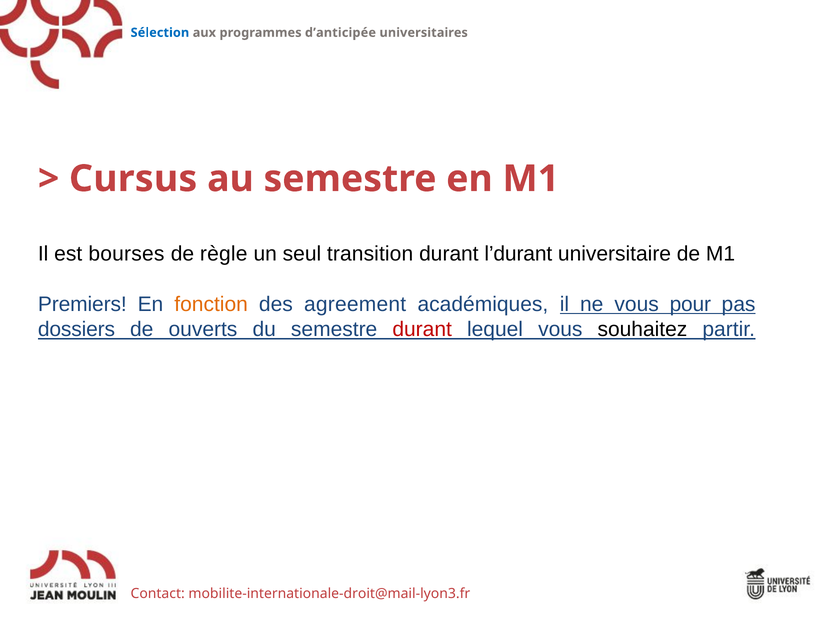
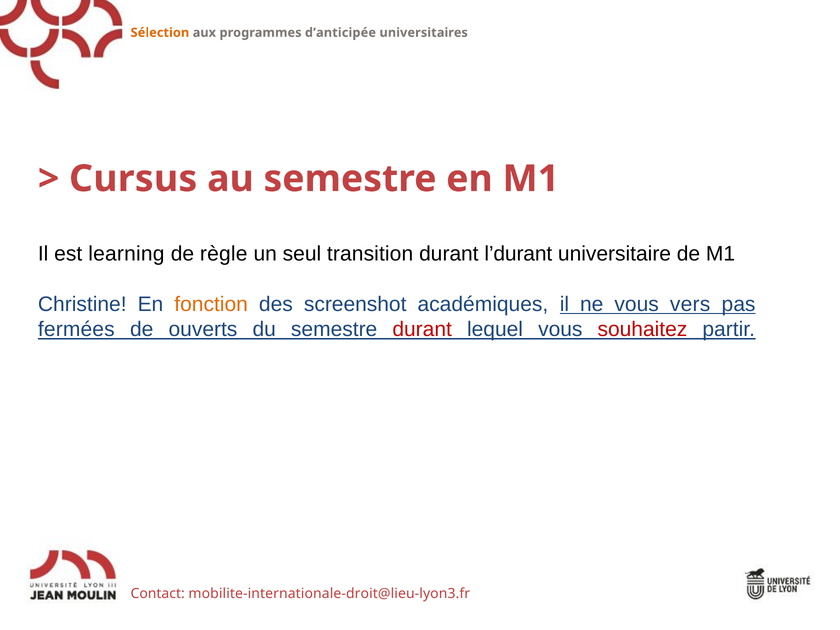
Sélection colour: blue -> orange (160, 33)
bourses: bourses -> learning (126, 254)
Premiers: Premiers -> Christine (82, 304)
agreement: agreement -> screenshot (355, 304)
pour: pour -> vers (690, 304)
dossiers: dossiers -> fermées (76, 329)
souhaitez colour: black -> red (642, 329)
mobilite-internationale-droit@mail-lyon3.fr: mobilite-internationale-droit@mail-lyon3.fr -> mobilite-internationale-droit@lieu-lyon3.fr (329, 593)
